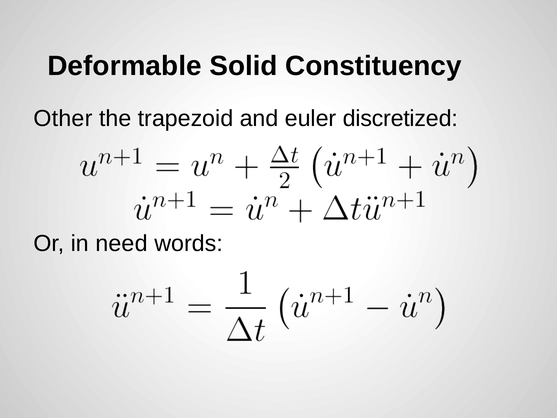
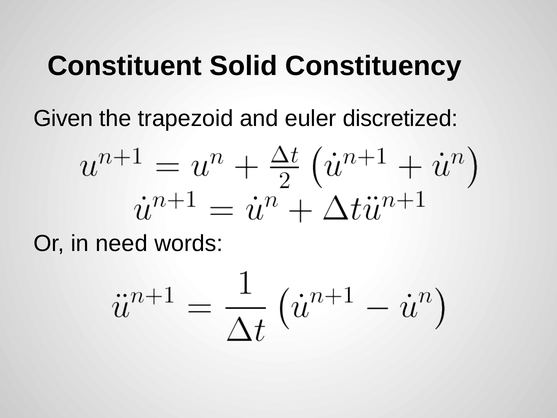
Deformable: Deformable -> Constituent (125, 66)
Other: Other -> Given (63, 119)
